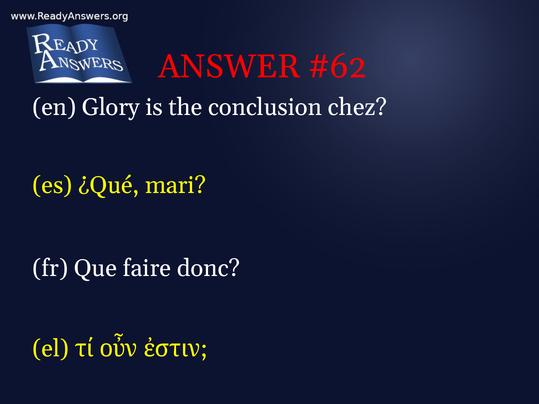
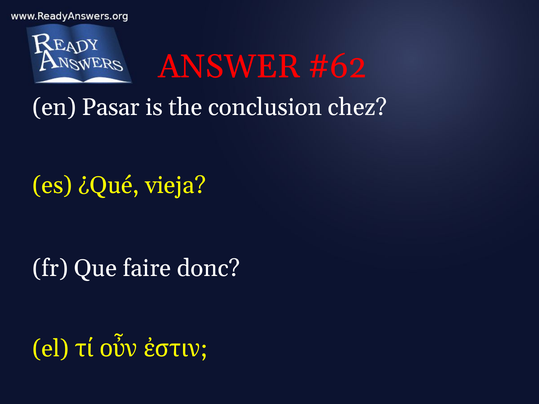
Glory: Glory -> Pasar (111, 107)
mari: mari -> vieja (175, 185)
